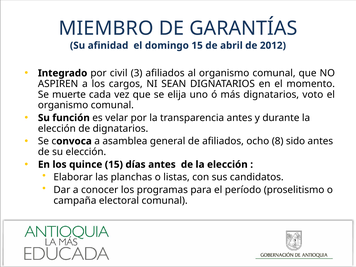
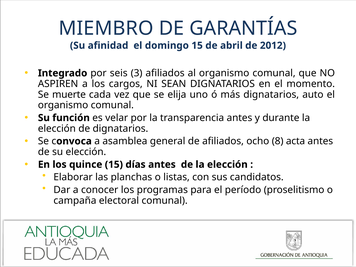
civil: civil -> seis (119, 73)
voto: voto -> auto (313, 94)
sido: sido -> acta (296, 141)
